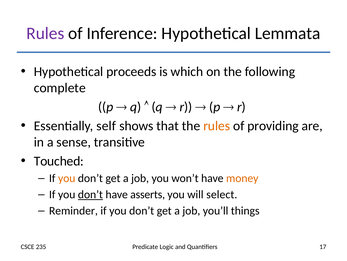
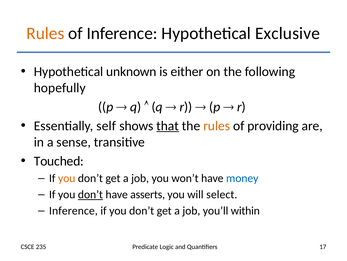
Rules colour: purple -> orange (45, 33)
Lemmata: Lemmata -> Exclusive (288, 33)
proceeds: proceeds -> unknown (131, 72)
which: which -> either (187, 72)
complete: complete -> hopefully (60, 88)
that underline: none -> present (168, 126)
money colour: orange -> blue (242, 178)
Reminder: Reminder -> Inference (73, 210)
things: things -> within (245, 210)
